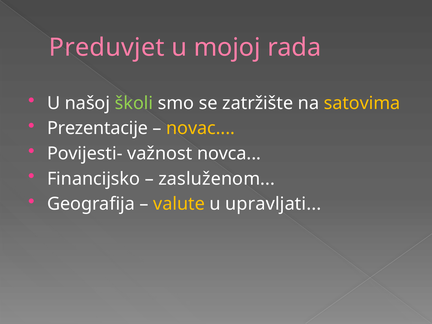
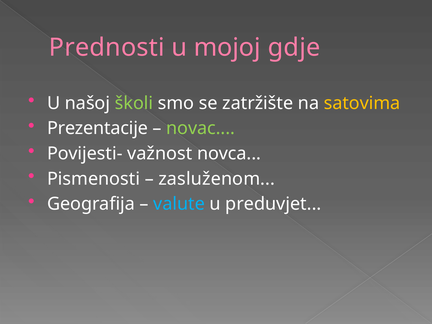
Preduvjet: Preduvjet -> Prednosti (107, 47)
rada: rada -> gdje (294, 47)
novac colour: yellow -> light green (201, 128)
Financijsko: Financijsko -> Pismenosti (94, 179)
valute colour: yellow -> light blue (179, 204)
upravljati: upravljati -> preduvjet (273, 204)
